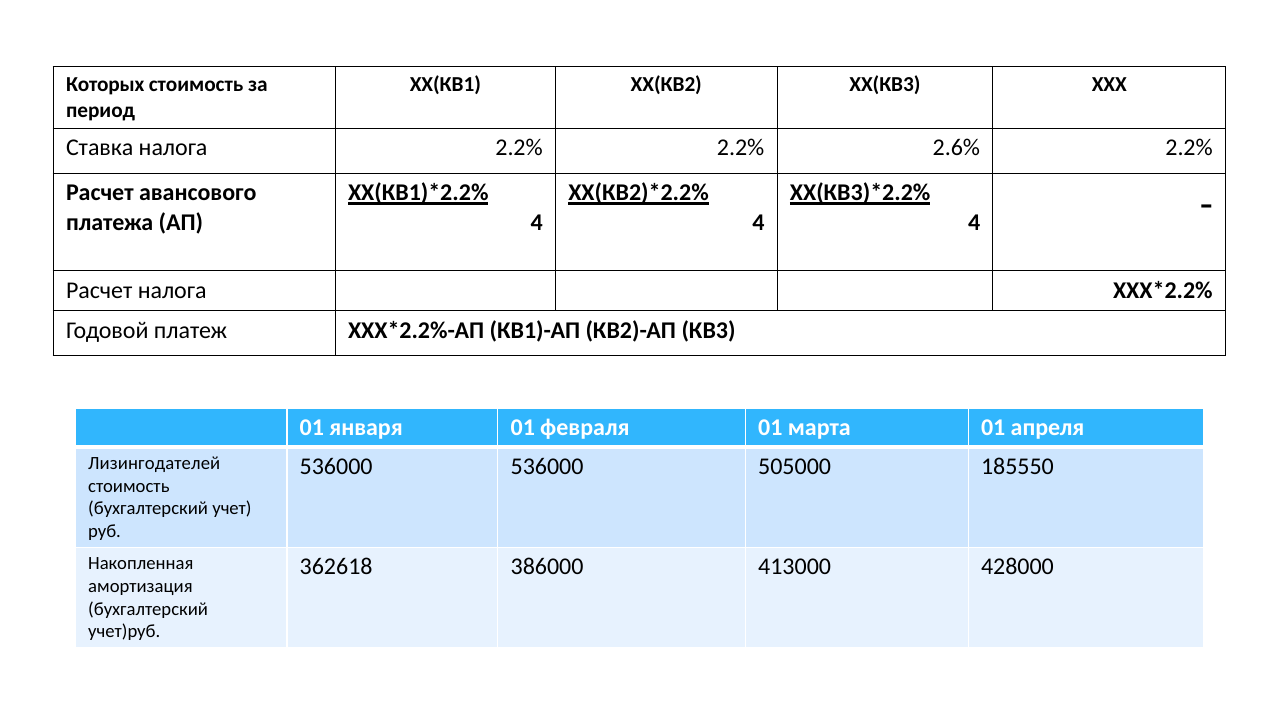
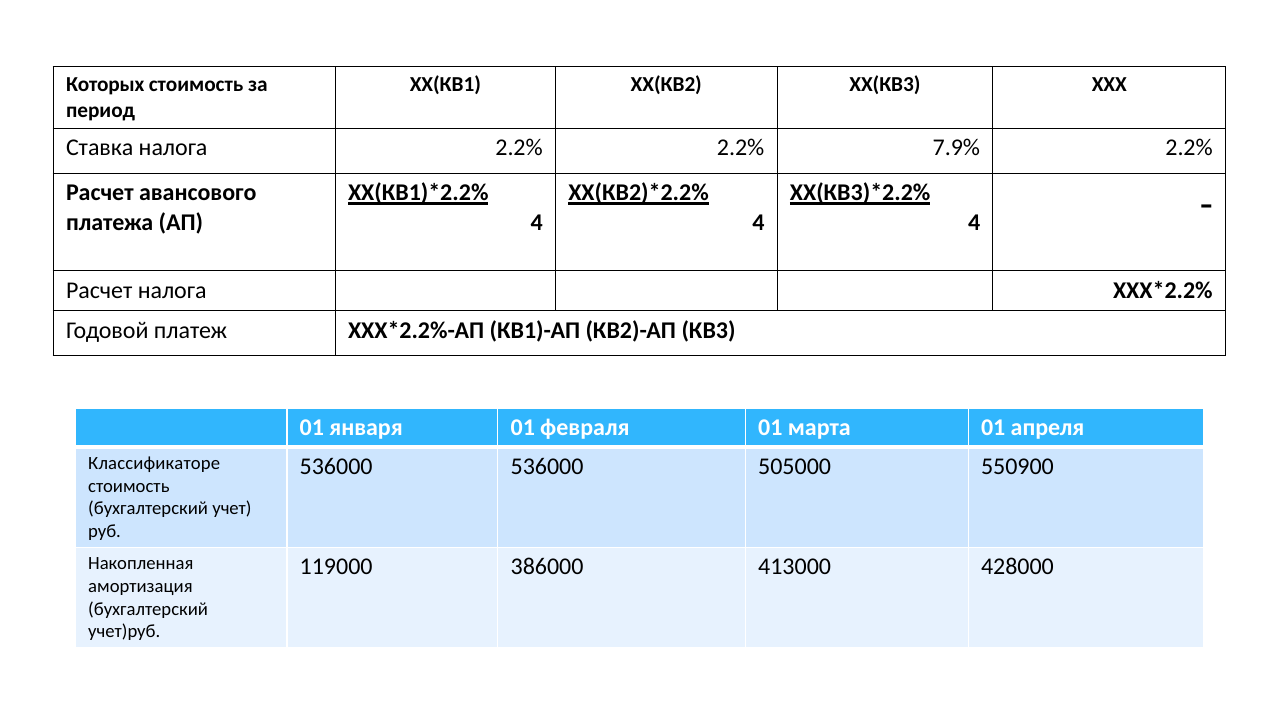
2.6%: 2.6% -> 7.9% (956, 148)
Лизингодателей: Лизингодателей -> Классификаторе (154, 464)
185550: 185550 -> 550900 (1017, 467)
362618: 362618 -> 119000 (336, 567)
